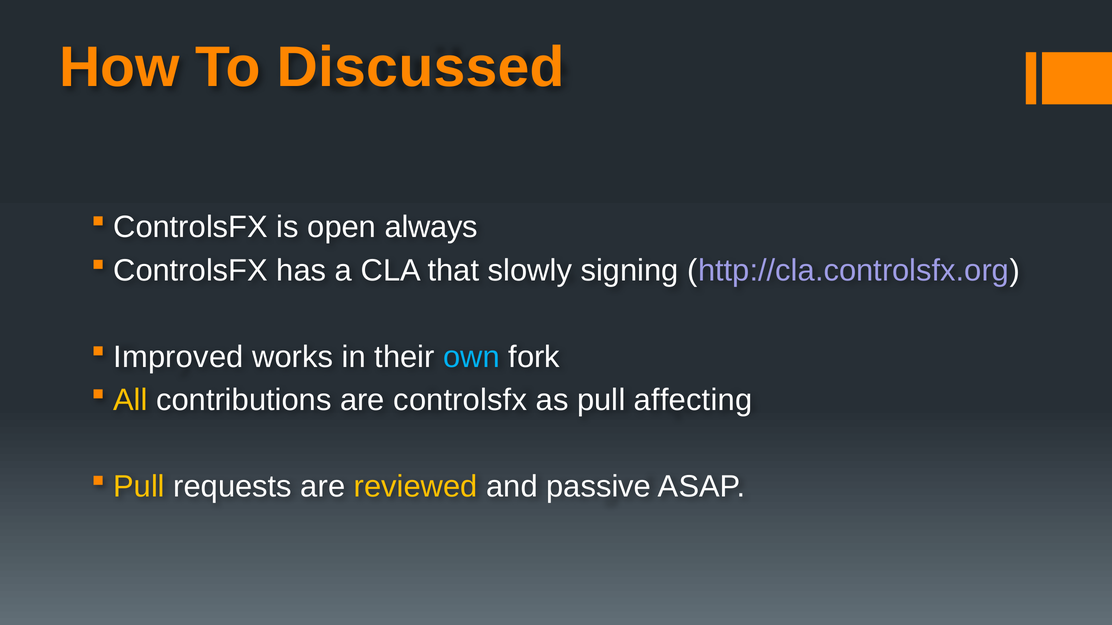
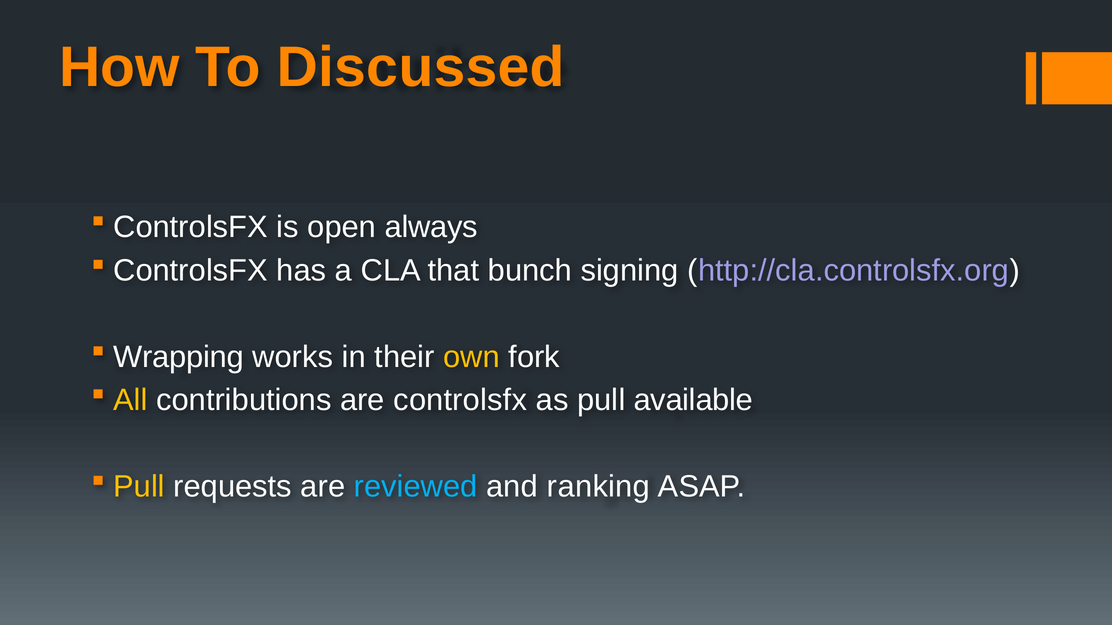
slowly: slowly -> bunch (530, 271)
Improved: Improved -> Wrapping (179, 357)
own colour: light blue -> yellow (472, 357)
affecting: affecting -> available (693, 400)
reviewed colour: yellow -> light blue (416, 487)
passive: passive -> ranking (599, 487)
